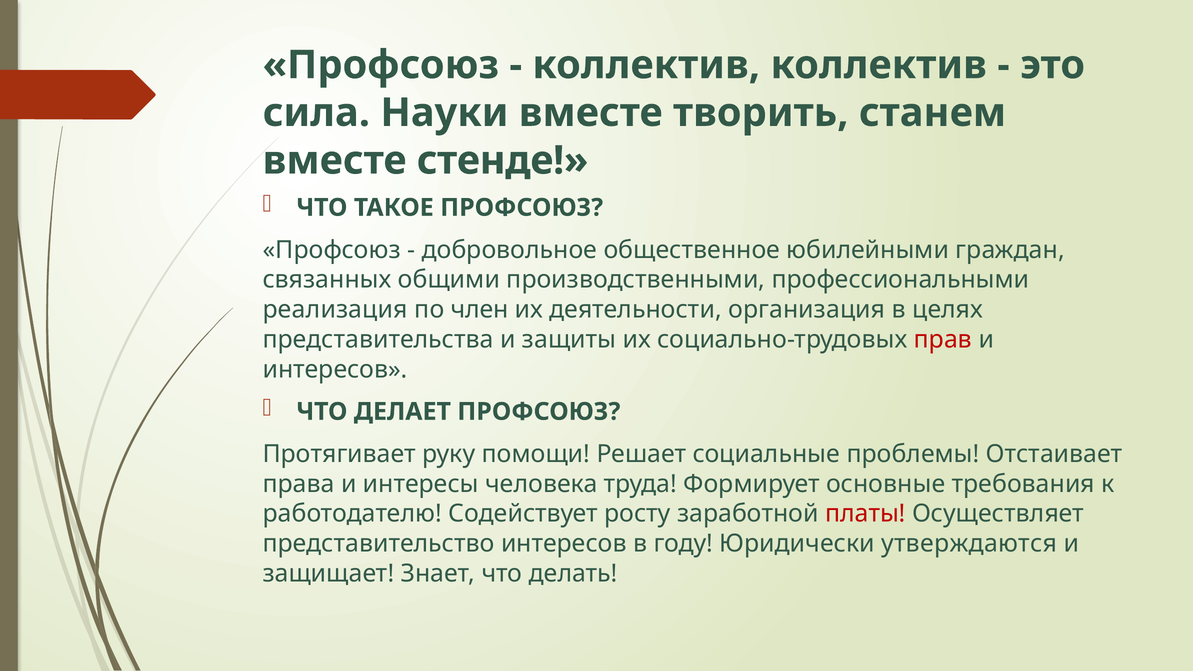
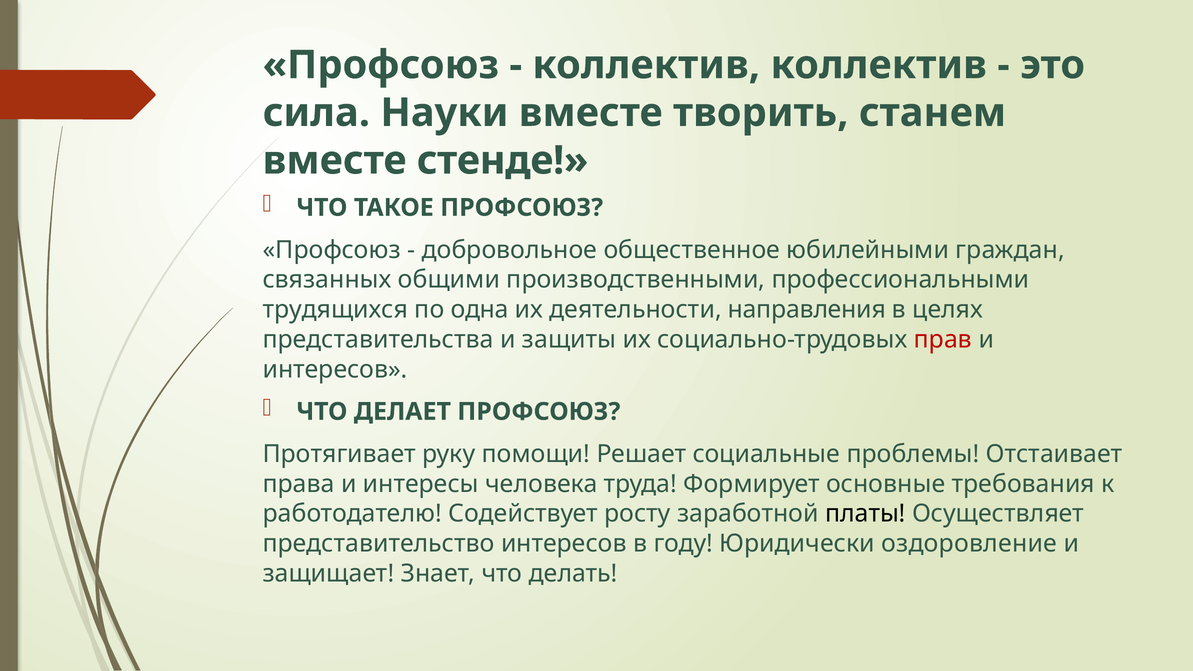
реализация: реализация -> трудящихся (335, 310)
член: член -> одна (480, 310)
организация: организация -> направления (807, 310)
платы colour: red -> black (865, 514)
утверждаются: утверждаются -> оздоровление (969, 544)
